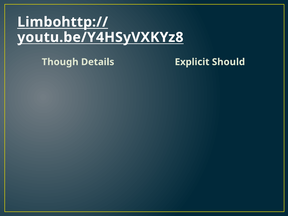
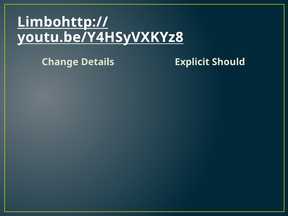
Though: Though -> Change (60, 62)
